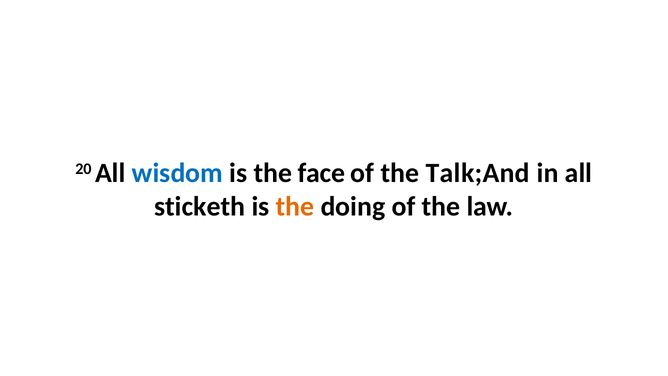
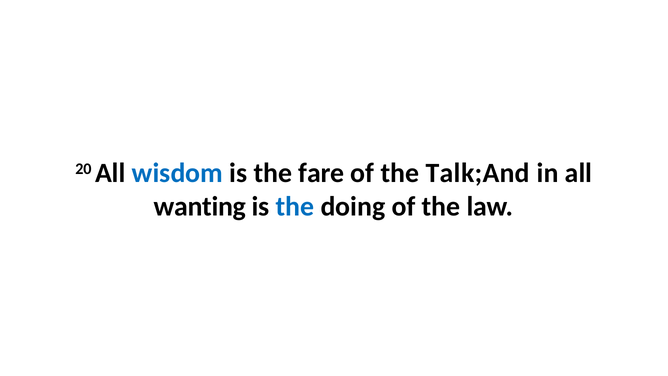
face: face -> fare (321, 173)
sticketh: sticketh -> wanting (200, 206)
the colour: orange -> blue (295, 206)
